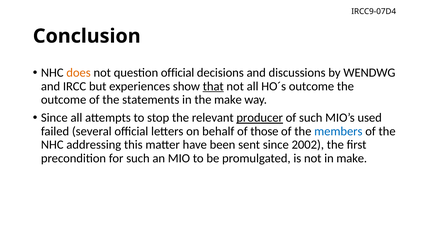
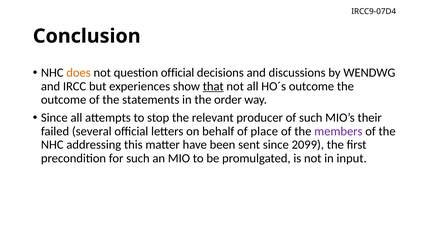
the make: make -> order (228, 100)
producer underline: present -> none (260, 118)
used: used -> their (370, 118)
those: those -> place (264, 132)
members colour: blue -> purple (338, 132)
2002: 2002 -> 2099 (308, 145)
in make: make -> input (352, 159)
